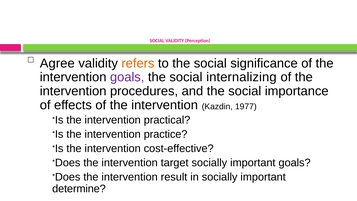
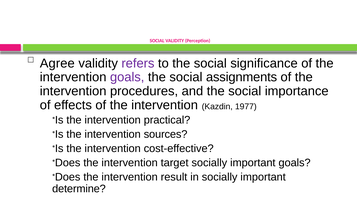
refers colour: orange -> purple (138, 63)
internalizing: internalizing -> assignments (242, 77)
practice: practice -> sources (166, 134)
